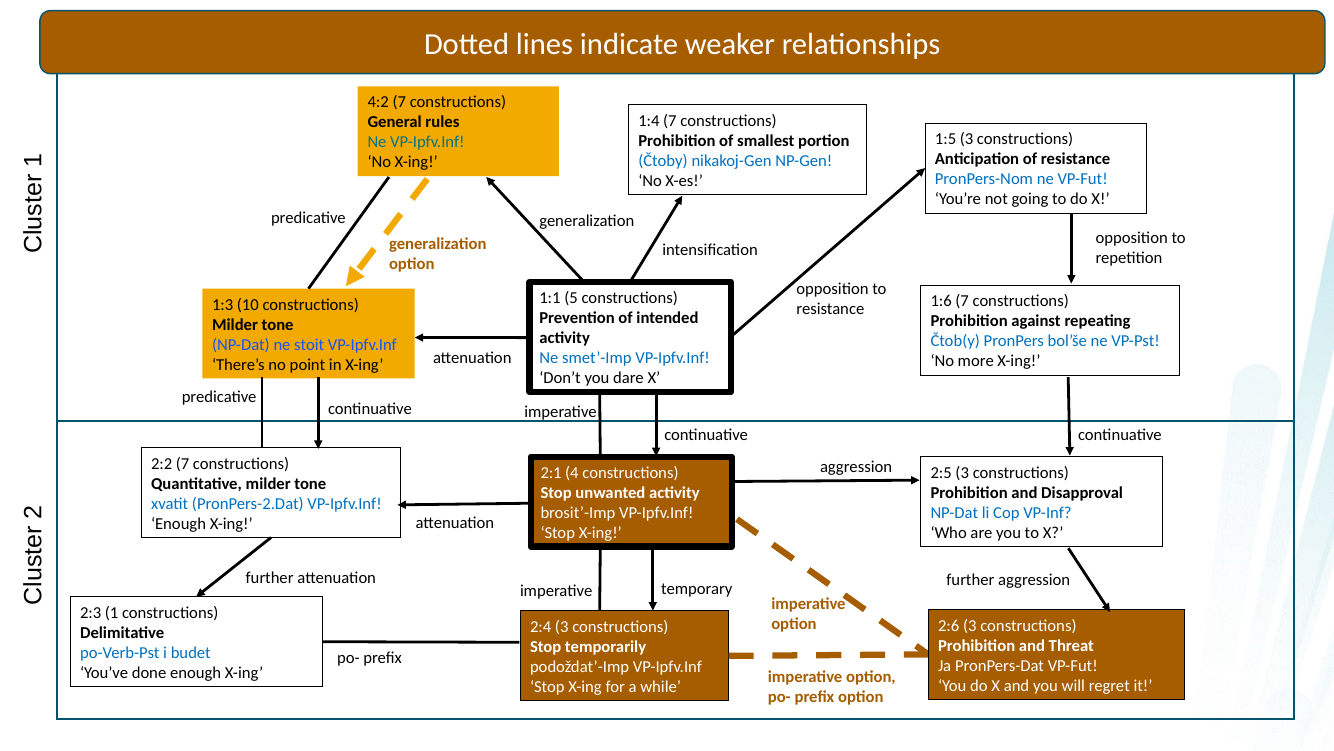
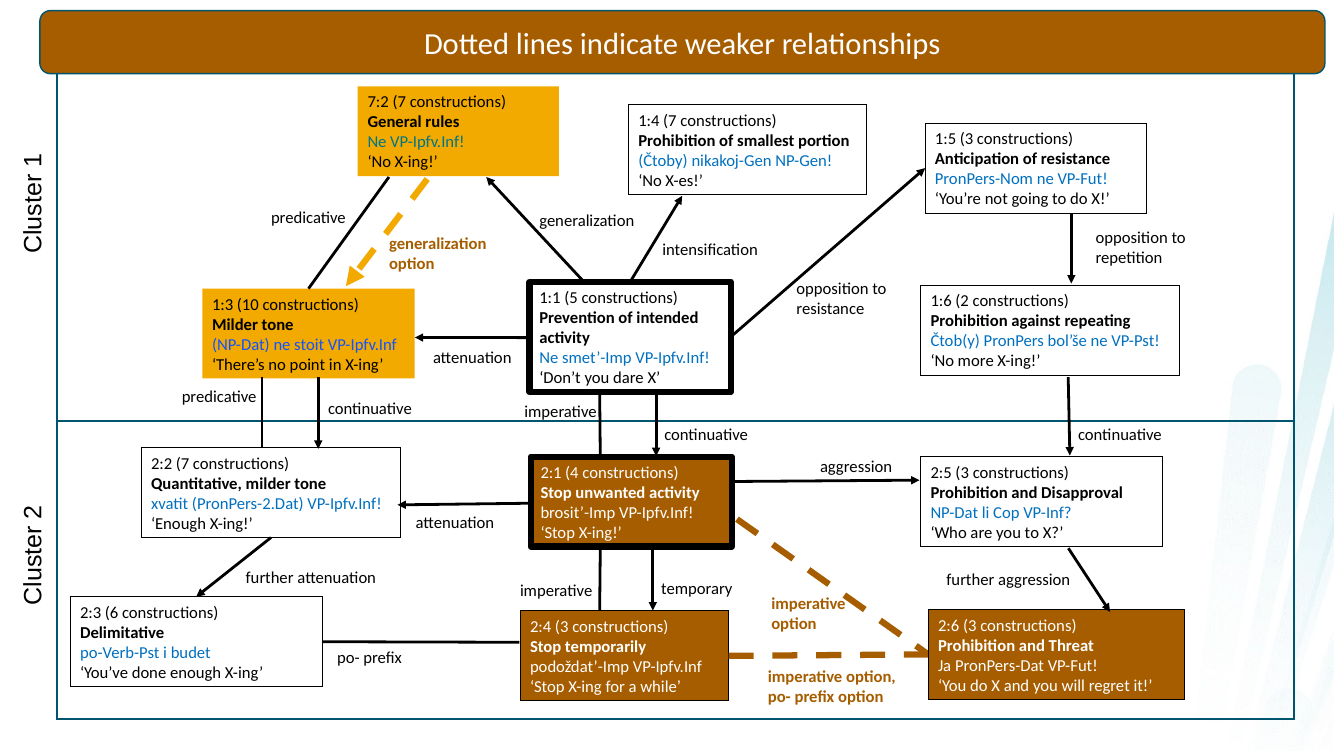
4:2: 4:2 -> 7:2 (378, 102)
1:6 7: 7 -> 2 (962, 301)
2:3 1: 1 -> 6 (112, 612)
